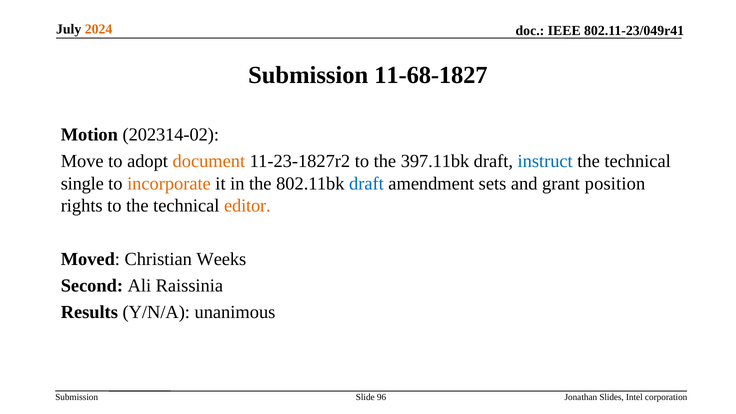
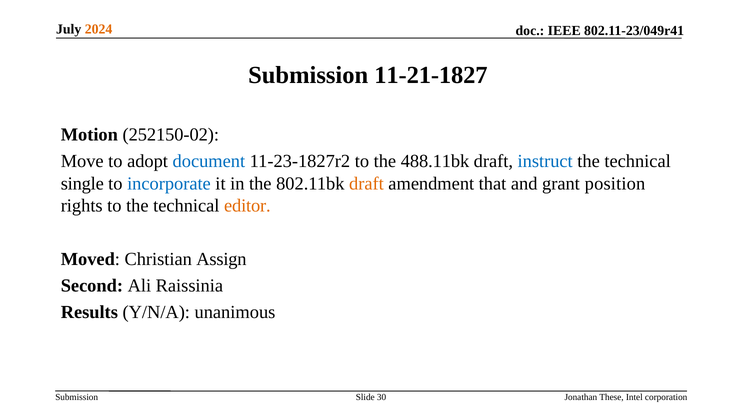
11-68-1827: 11-68-1827 -> 11-21-1827 (431, 75)
202314-02: 202314-02 -> 252150-02 (171, 135)
document colour: orange -> blue (209, 161)
397.11bk: 397.11bk -> 488.11bk (435, 161)
incorporate colour: orange -> blue (169, 183)
draft colour: blue -> orange (366, 183)
sets: sets -> that (493, 183)
Weeks: Weeks -> Assign (221, 259)
96: 96 -> 30 (382, 397)
Slides: Slides -> These (612, 397)
